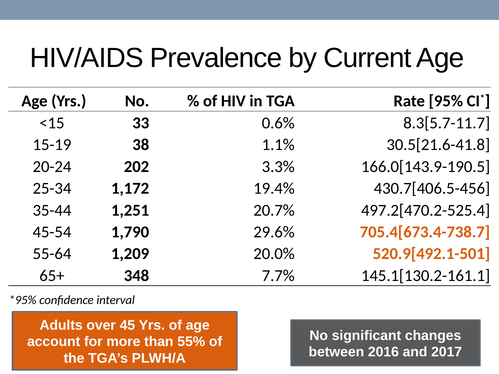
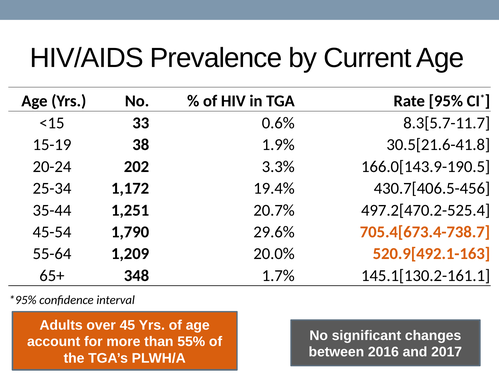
1.1%: 1.1% -> 1.9% (278, 145)
520.9[492.1-501: 520.9[492.1-501 -> 520.9[492.1-163 (431, 254)
7.7%: 7.7% -> 1.7% (278, 276)
